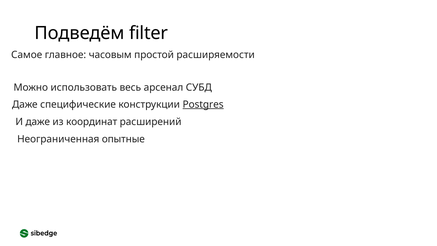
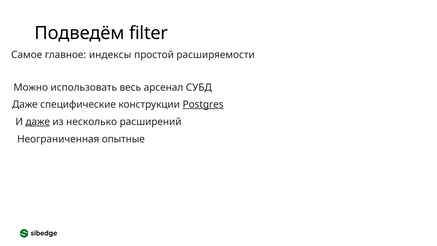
часовым: часовым -> индексы (110, 55)
даже underline: none -> present (38, 122)
координат: координат -> несколько (92, 122)
